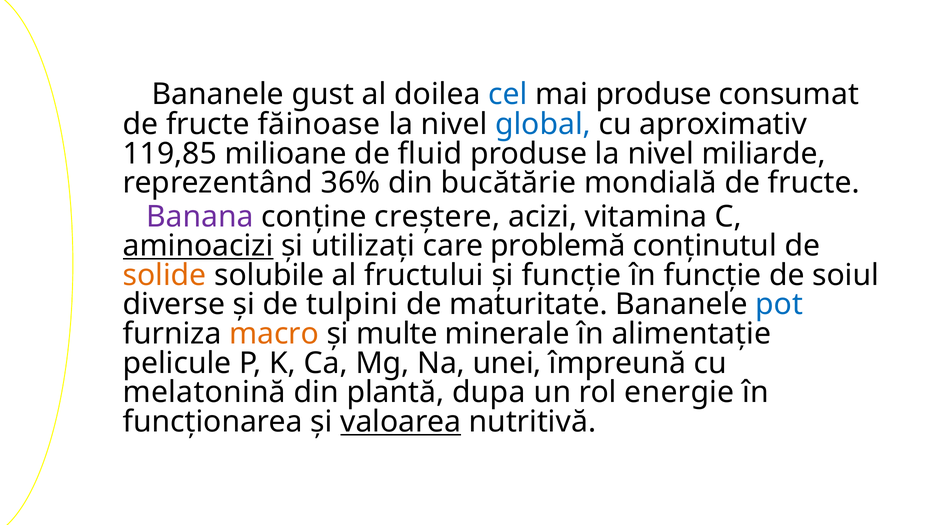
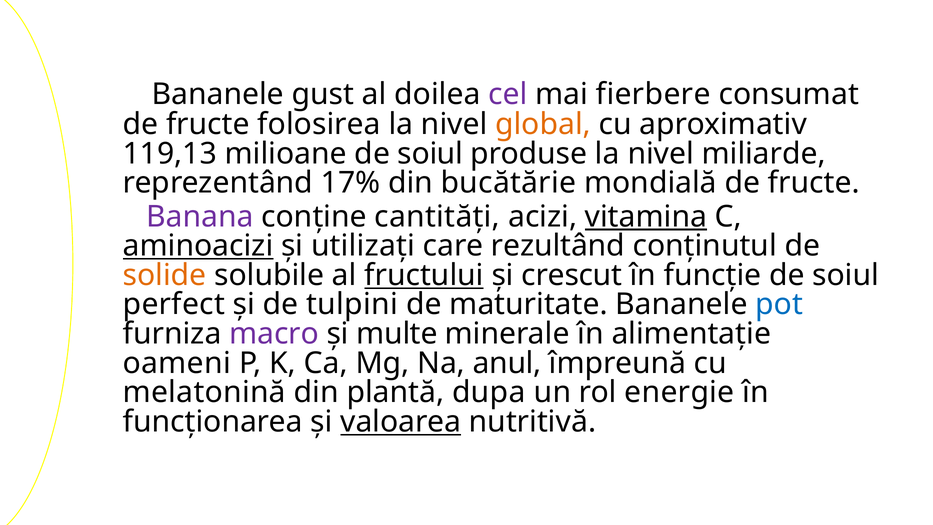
cel colour: blue -> purple (508, 94)
mai produse: produse -> fierbere (653, 94)
făinoase: făinoase -> folosirea (319, 124)
global colour: blue -> orange (543, 124)
119,85: 119,85 -> 119,13 (170, 154)
milioane de fluid: fluid -> soiul (430, 154)
36%: 36% -> 17% (351, 183)
creștere: creștere -> cantități (437, 216)
vitamina underline: none -> present (646, 216)
problemă: problemă -> rezultând (558, 246)
fructului underline: none -> present (424, 275)
și funcție: funcție -> crescut (572, 275)
diverse: diverse -> perfect (174, 304)
macro colour: orange -> purple (274, 334)
pelicule: pelicule -> oameni (177, 363)
unei: unei -> anul (507, 363)
